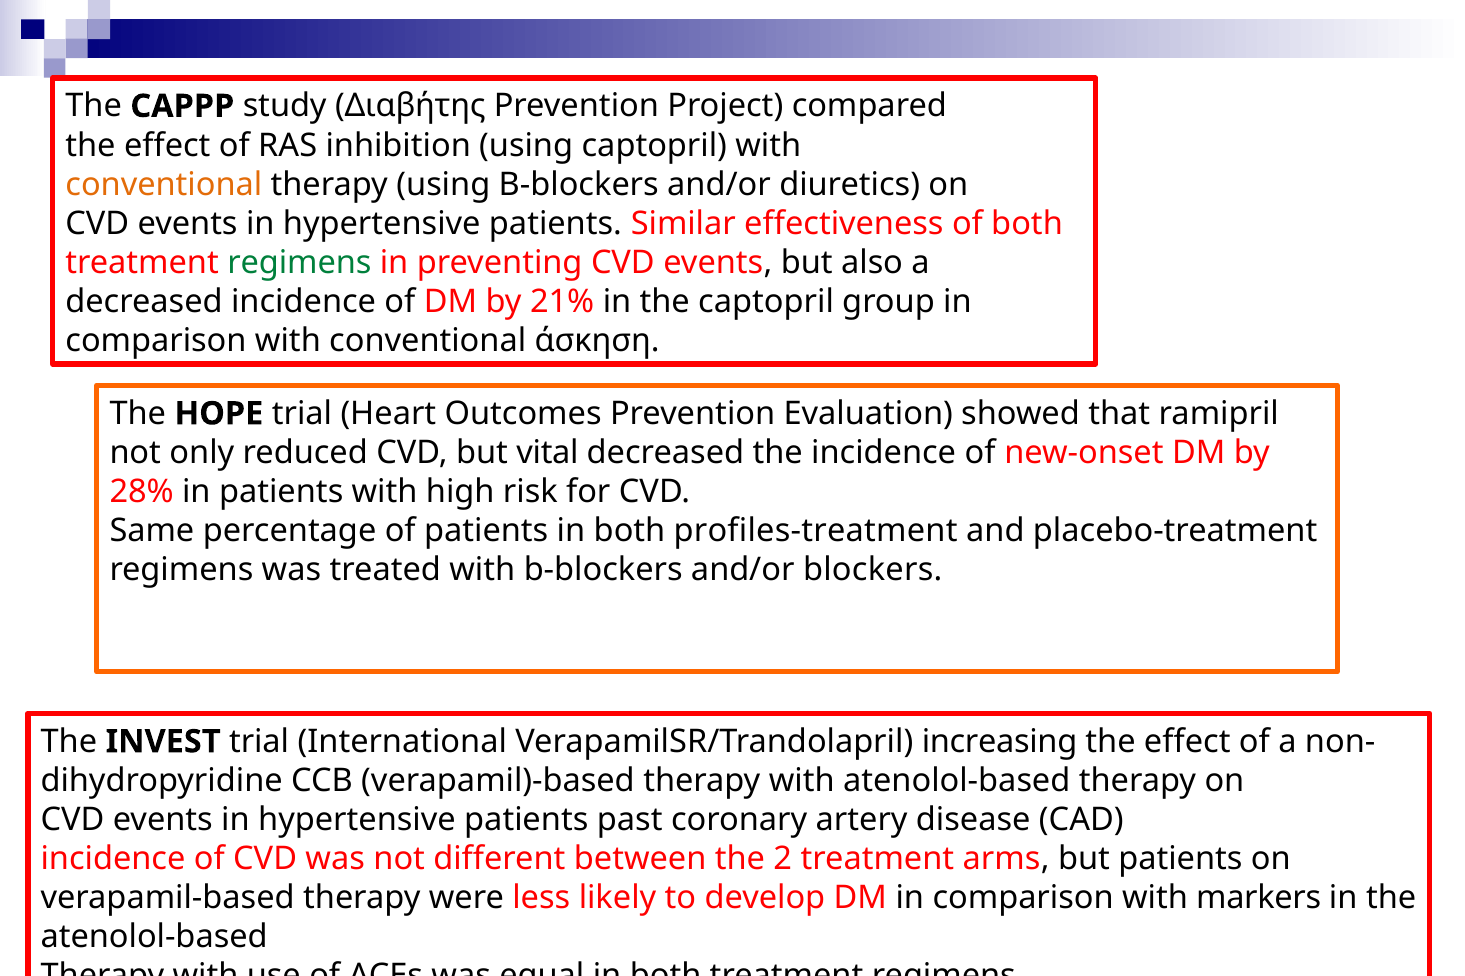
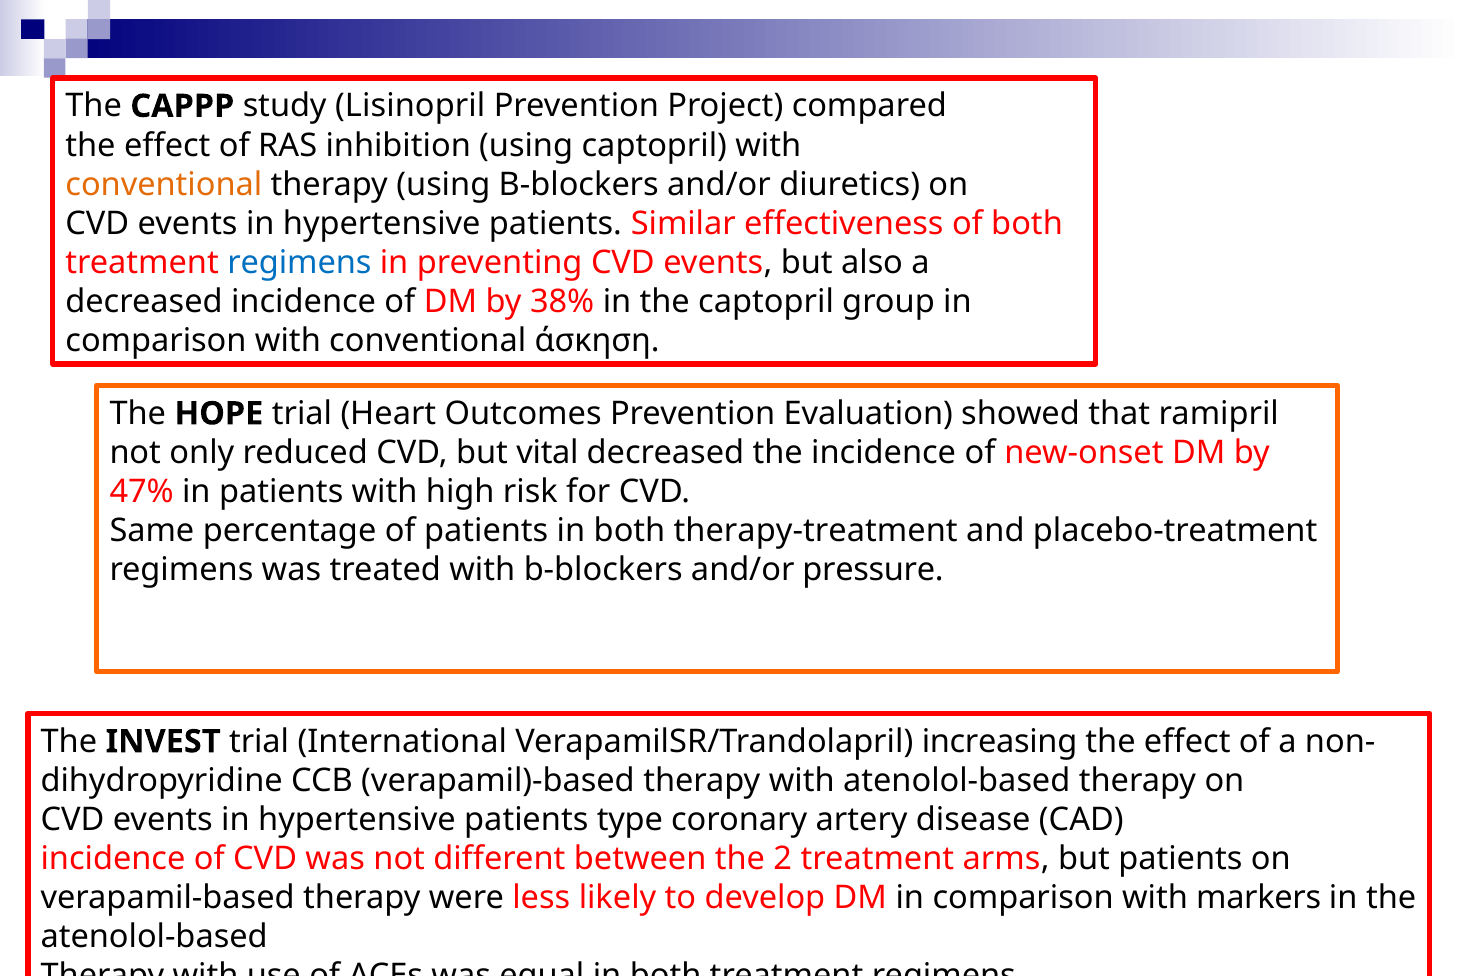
Διαβήτης: Διαβήτης -> Lisinopril (410, 106)
regimens colour: green -> blue (299, 263)
21%: 21% -> 38% (562, 302)
28%: 28% -> 47% (142, 492)
profiles-treatment: profiles-treatment -> therapy-treatment (816, 531)
blockers: blockers -> pressure (873, 570)
past: past -> type (630, 820)
